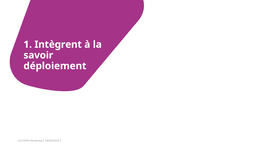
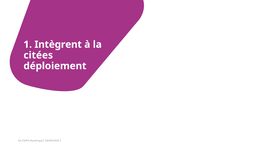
savoir: savoir -> citées (38, 55)
